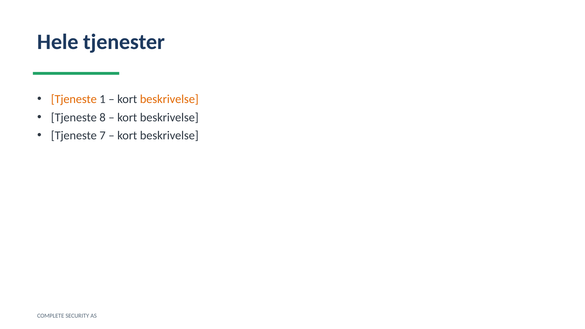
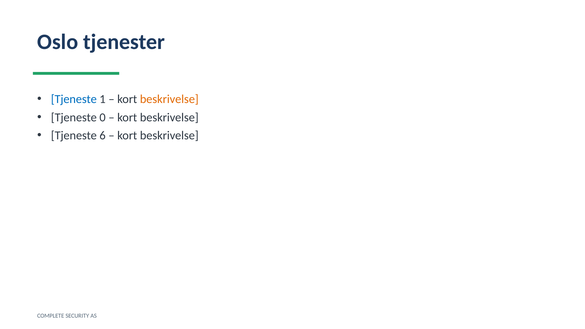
Hele: Hele -> Oslo (58, 42)
Tjeneste colour: orange -> blue (74, 99)
8: 8 -> 0 (103, 117)
7: 7 -> 6 (103, 136)
